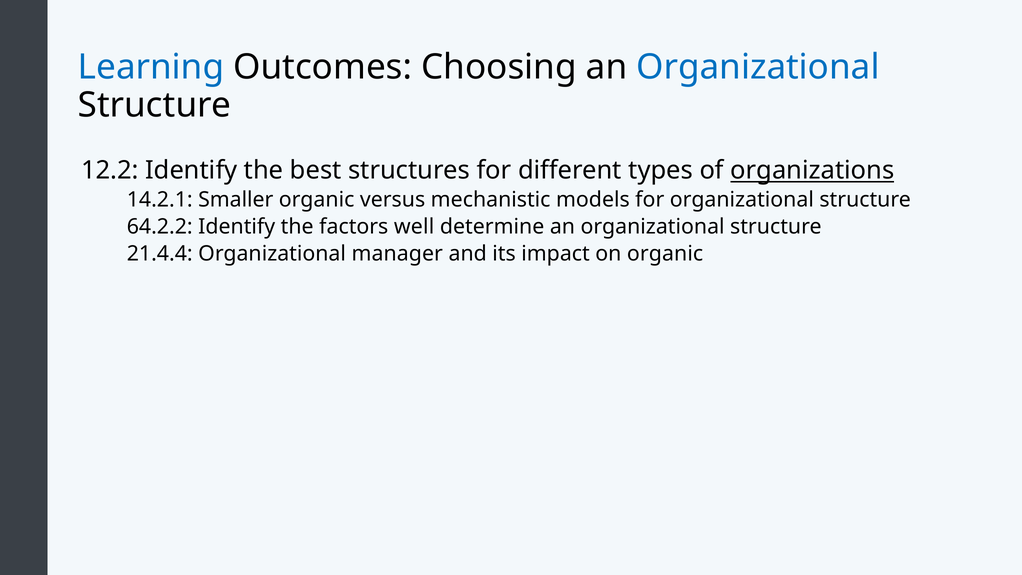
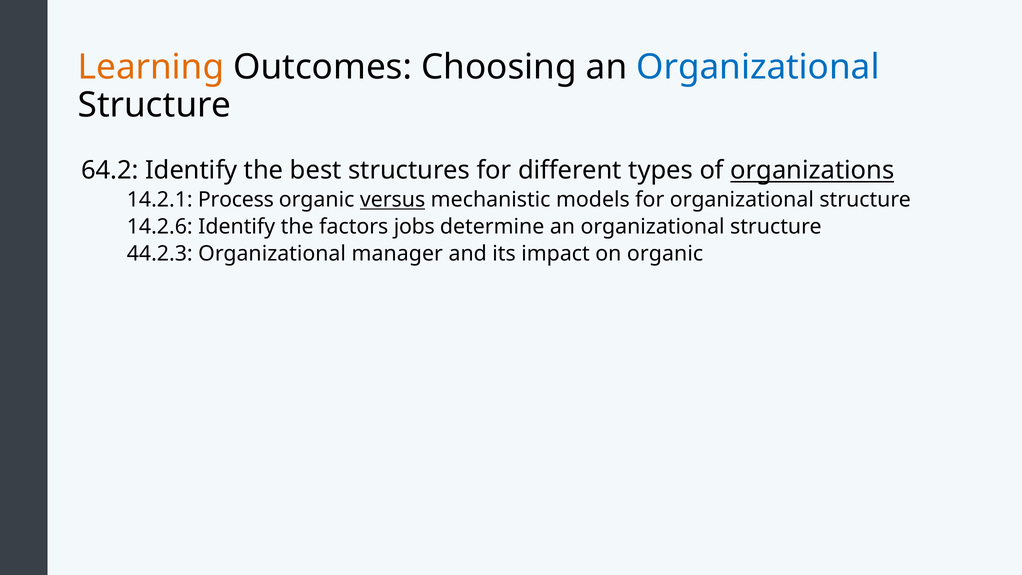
Learning colour: blue -> orange (151, 67)
12.2: 12.2 -> 64.2 (110, 171)
Smaller: Smaller -> Process (236, 200)
versus underline: none -> present (393, 200)
64.2.2: 64.2.2 -> 14.2.6 (160, 227)
well: well -> jobs (414, 227)
21.4.4: 21.4.4 -> 44.2.3 (160, 254)
